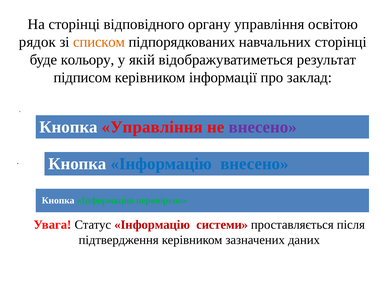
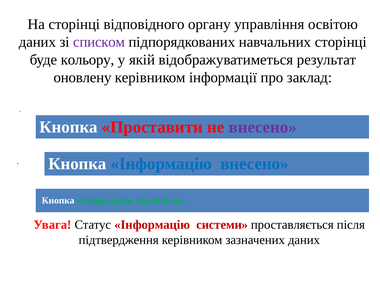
рядок: рядок -> даних (37, 42)
списком colour: orange -> purple (99, 42)
підписом: підписом -> оновлену (83, 77)
Управління: Управління -> Проставити (152, 127)
